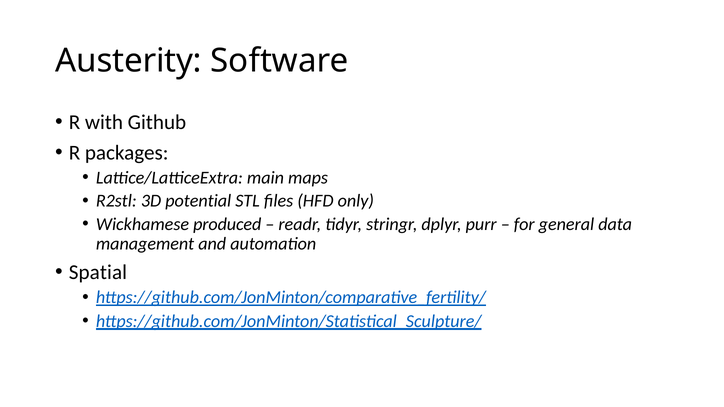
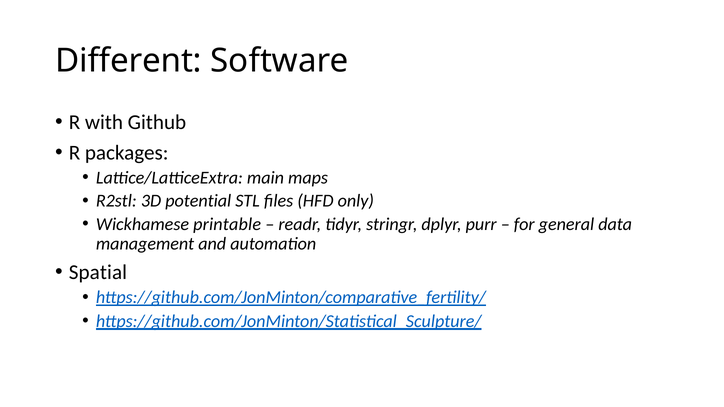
Austerity: Austerity -> Different (129, 61)
produced: produced -> printable (227, 224)
